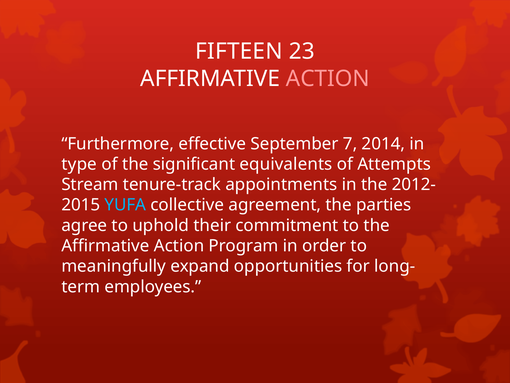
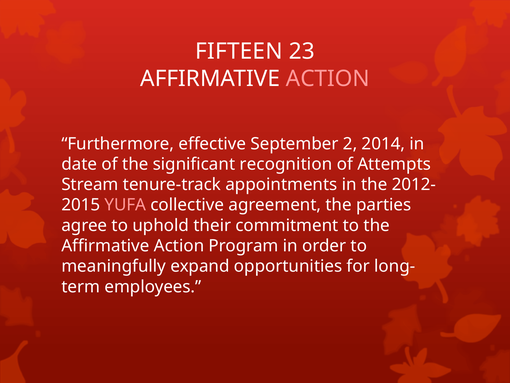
7: 7 -> 2 (350, 144)
type: type -> date (79, 164)
equivalents: equivalents -> recognition (286, 164)
YUFA colour: light blue -> pink (125, 205)
